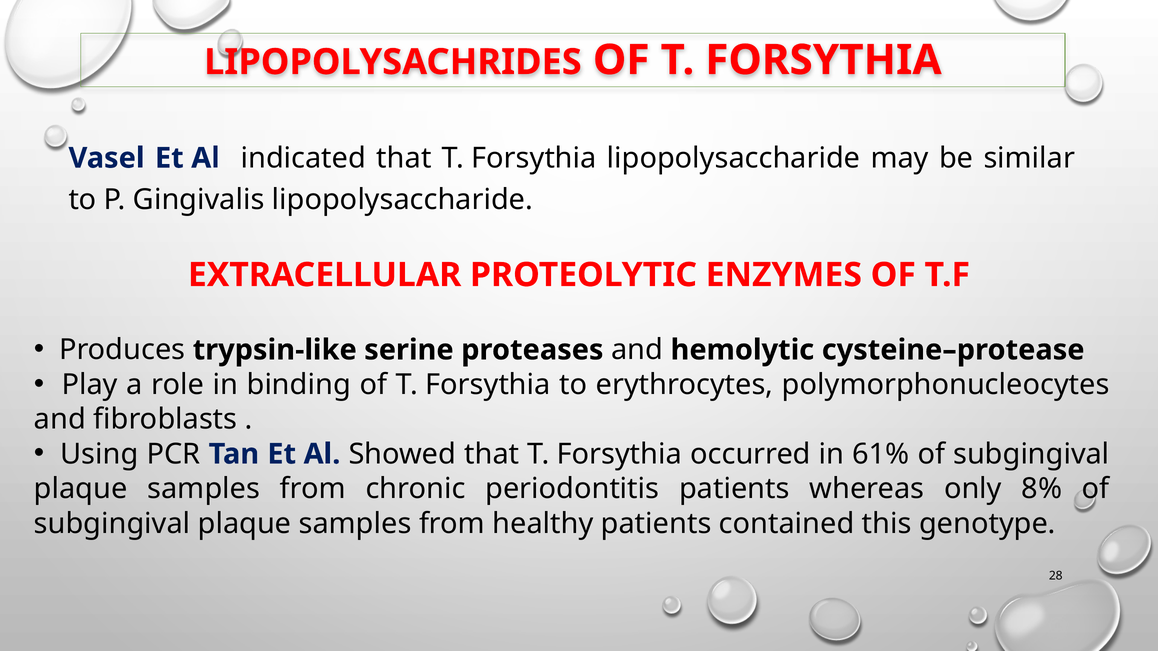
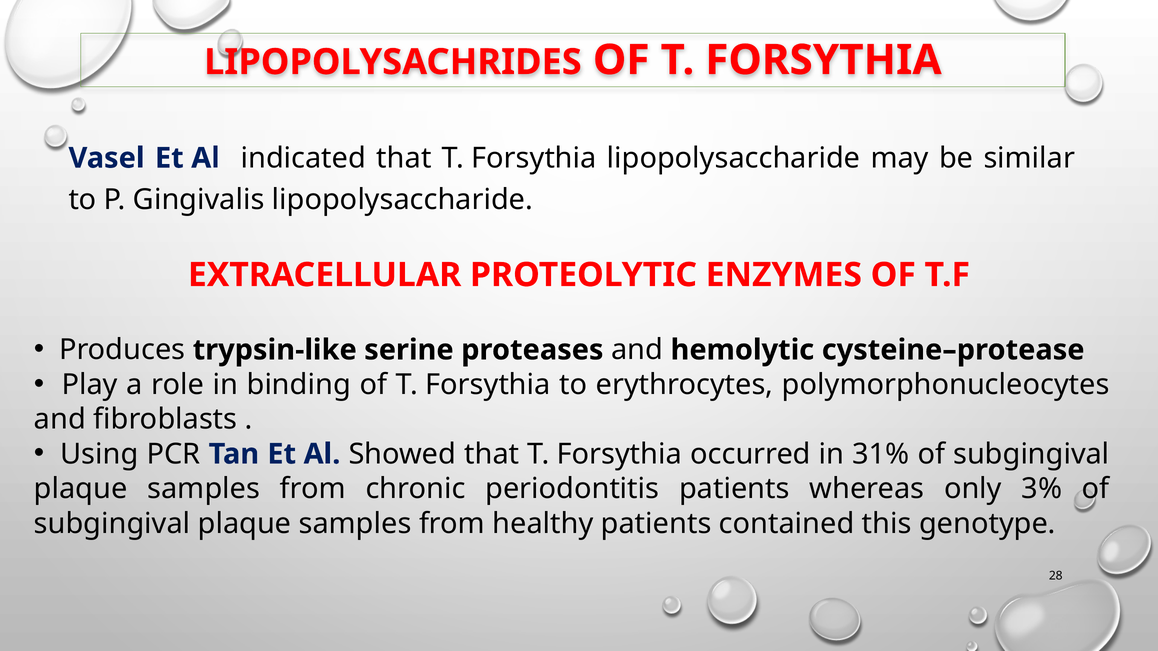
61%: 61% -> 31% (881, 454)
8%: 8% -> 3% (1042, 489)
